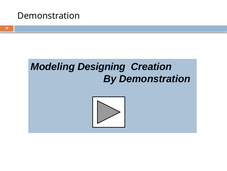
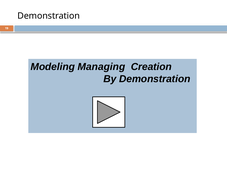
Designing: Designing -> Managing (101, 67)
